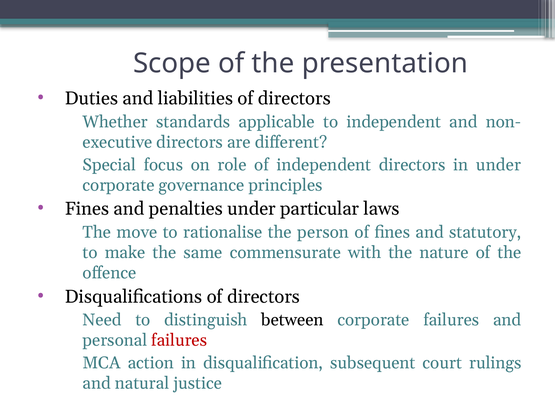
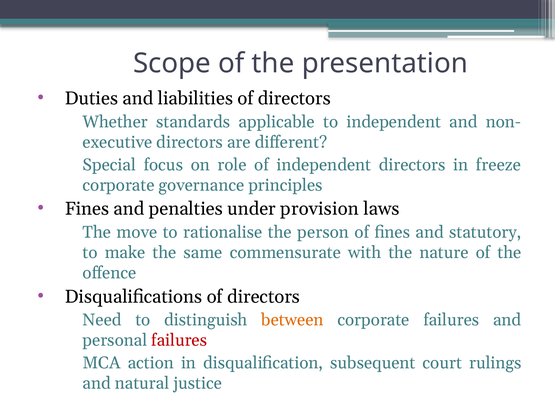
in under: under -> freeze (499, 165)
particular: particular -> provision (320, 209)
between colour: black -> orange (292, 320)
